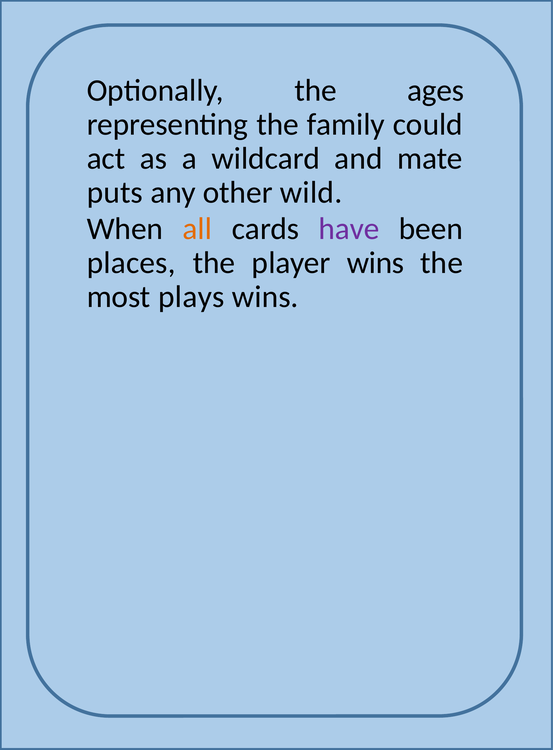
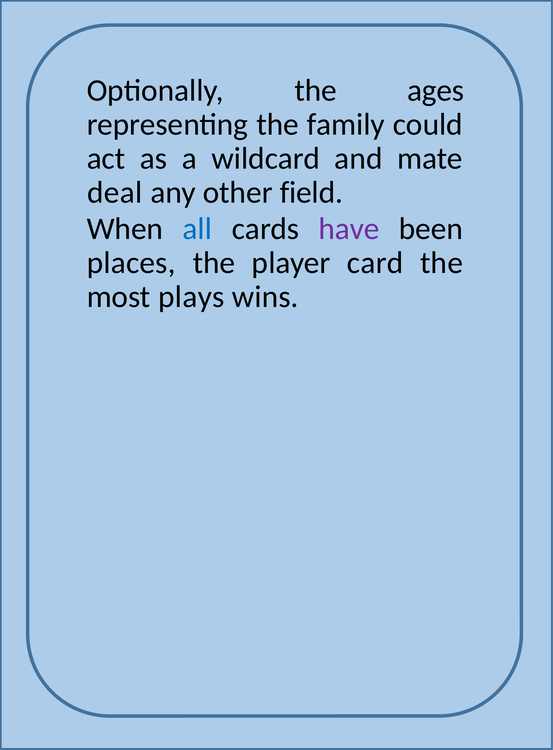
puts: puts -> deal (115, 192)
wild: wild -> field (311, 192)
all colour: orange -> blue (197, 229)
player wins: wins -> card (375, 263)
